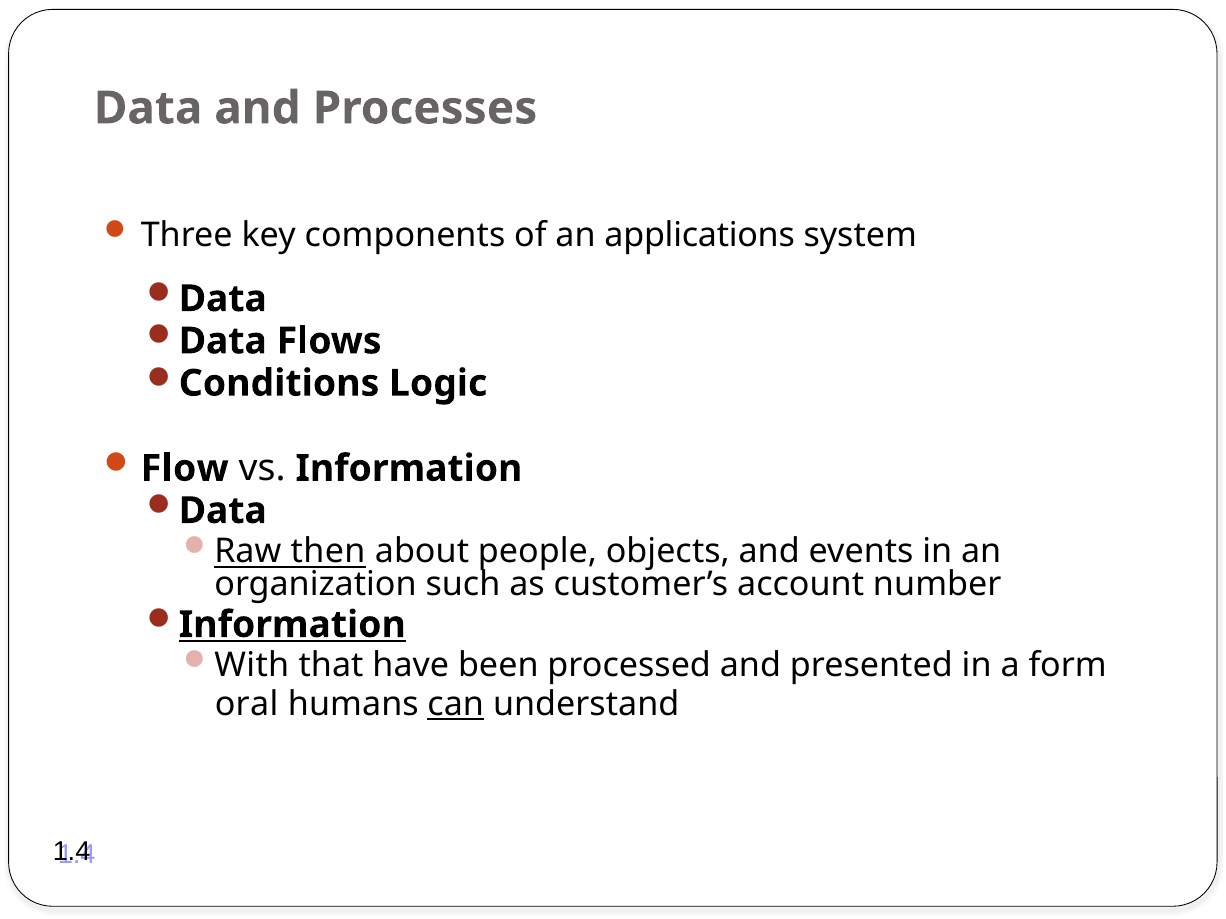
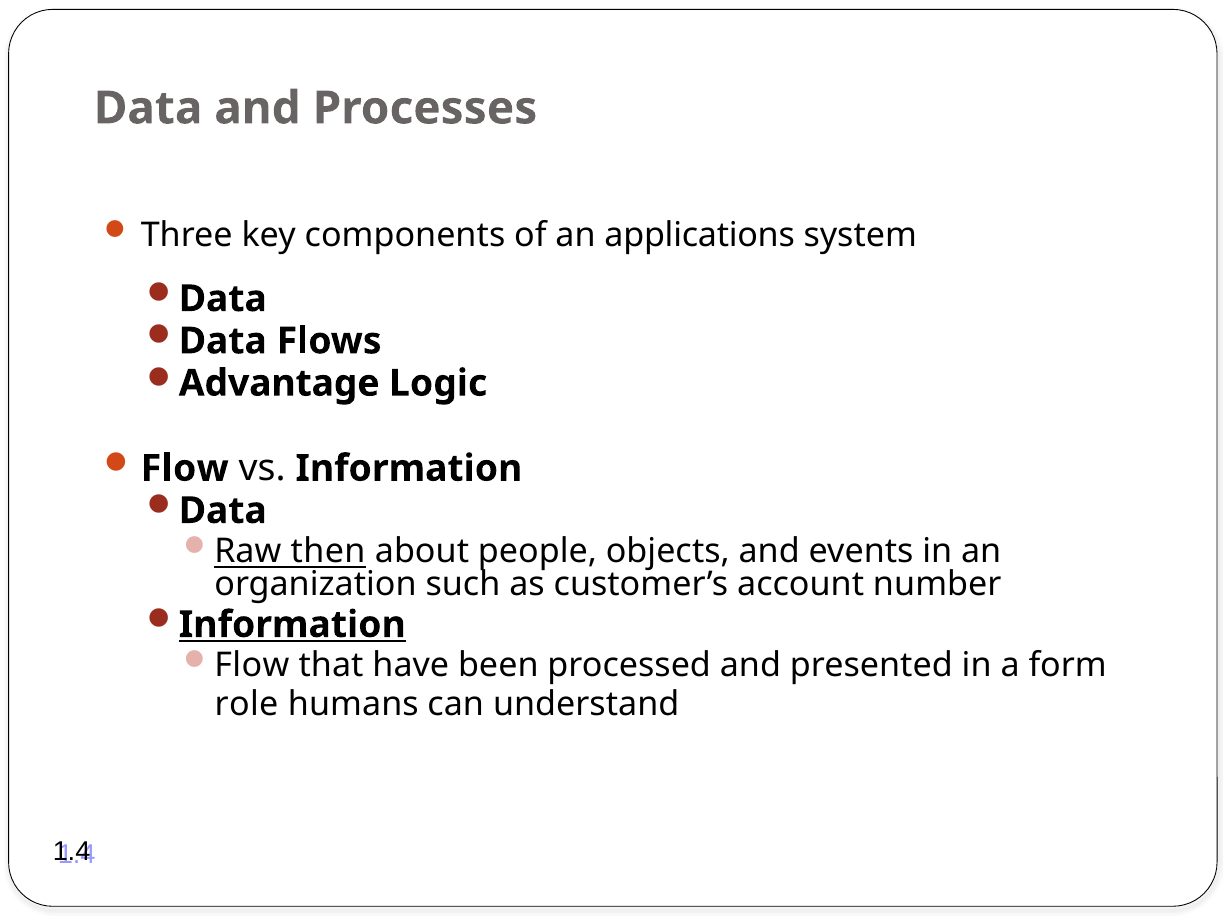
Conditions: Conditions -> Advantage (279, 384)
With: With -> Flow (252, 666)
oral: oral -> role (247, 705)
can underline: present -> none (456, 705)
